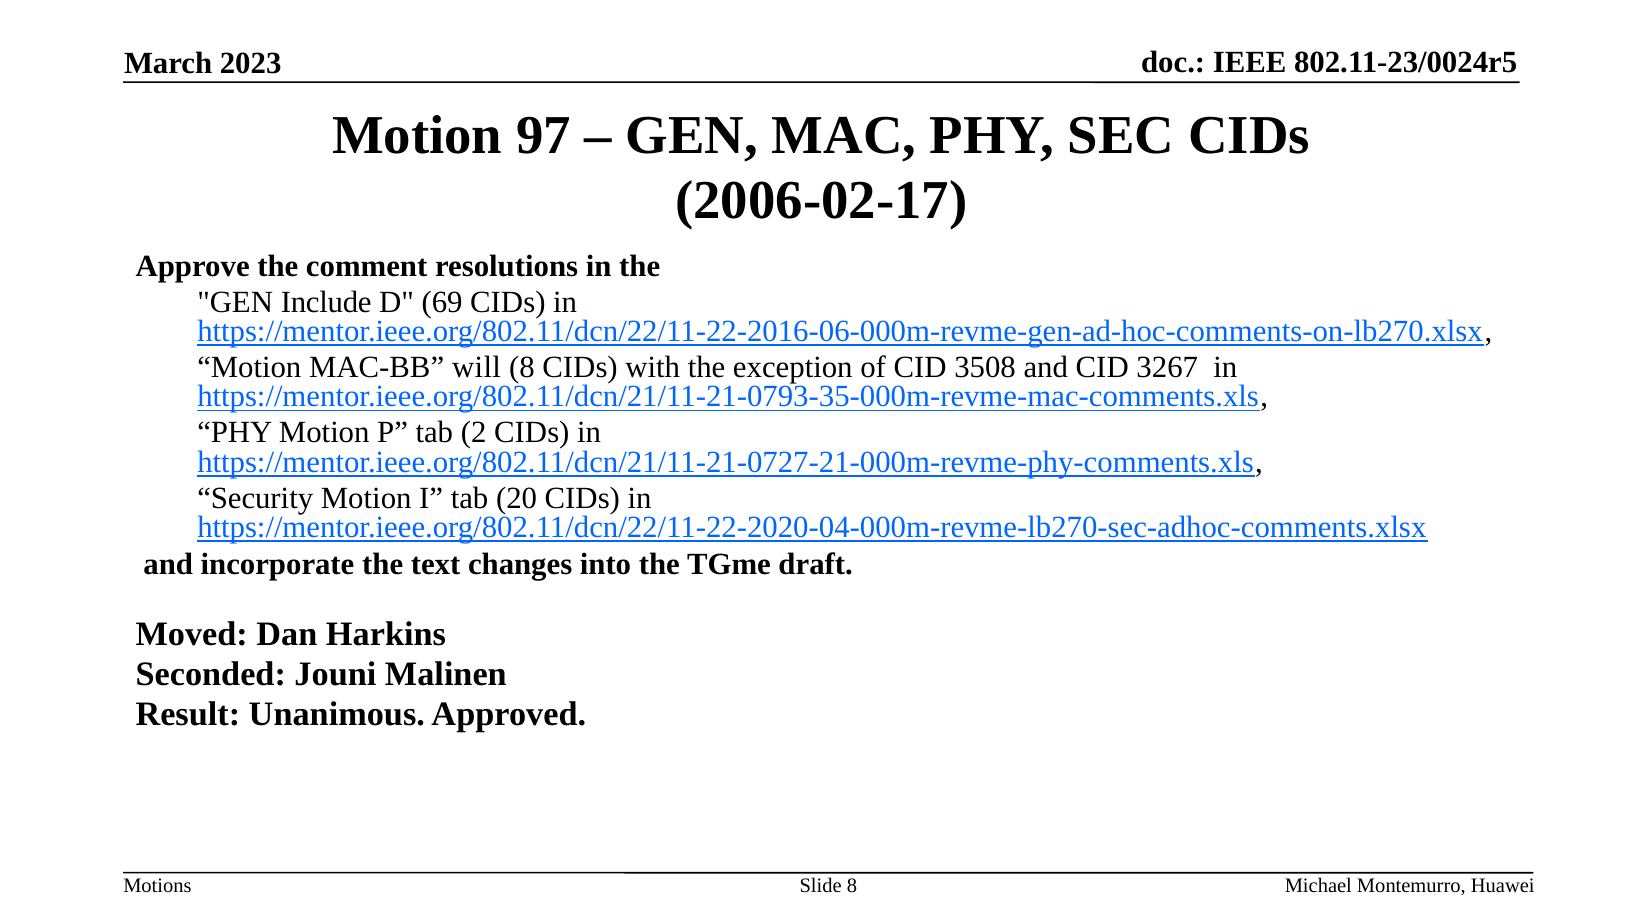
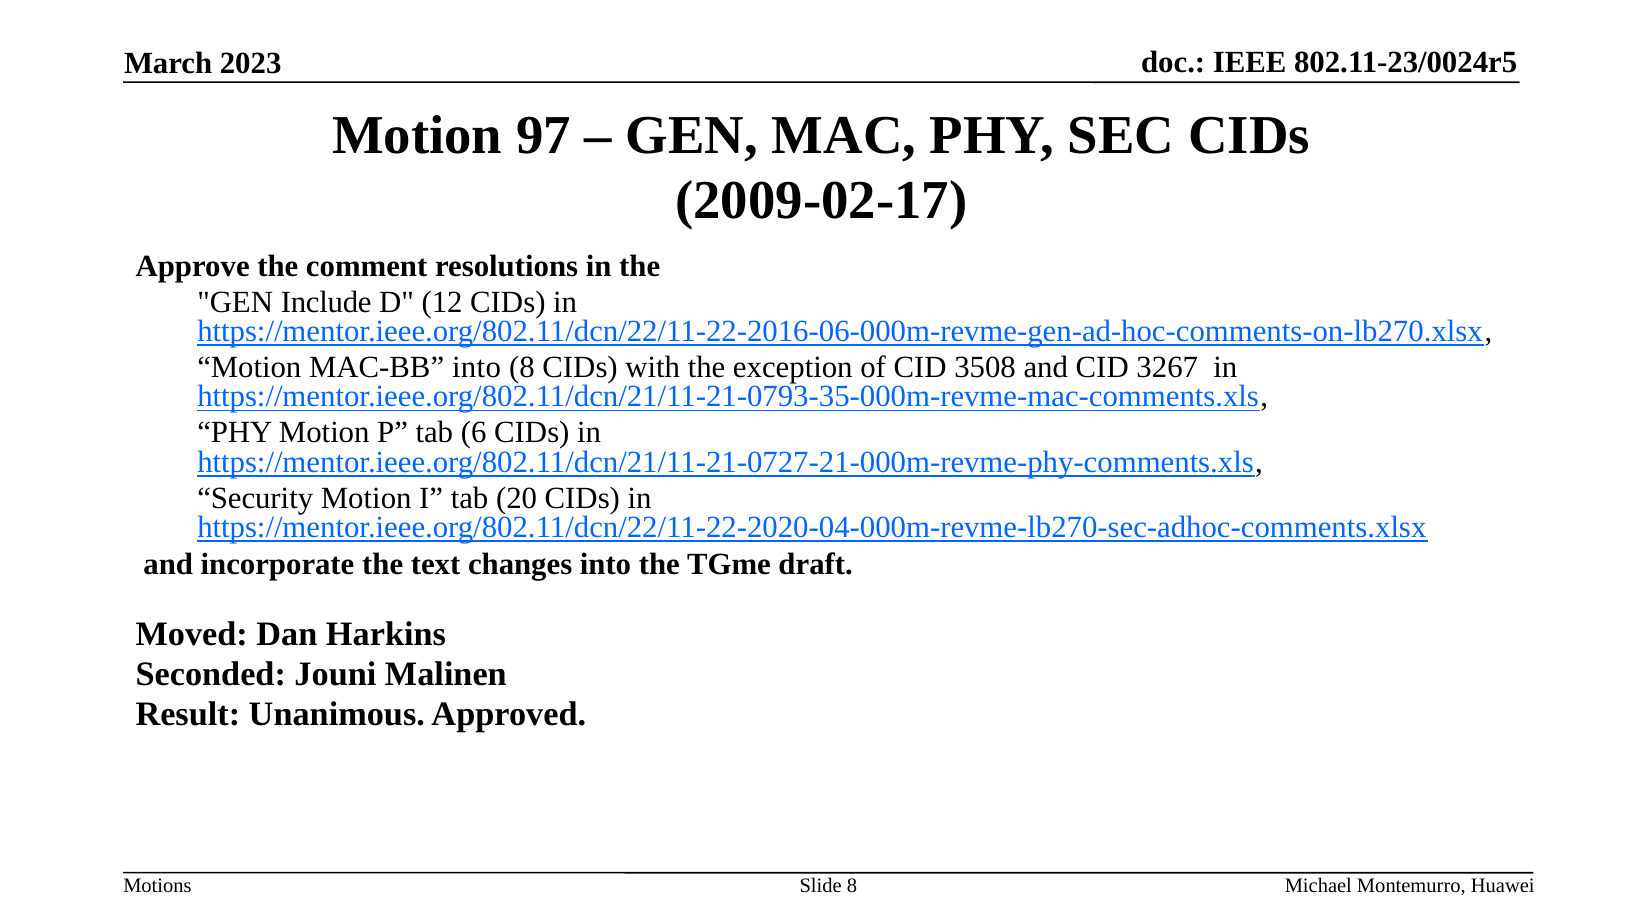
2006-02-17: 2006-02-17 -> 2009-02-17 (821, 201)
69: 69 -> 12 (442, 302)
MAC-BB will: will -> into (477, 367)
2: 2 -> 6 (474, 433)
